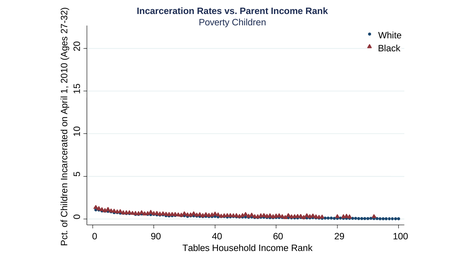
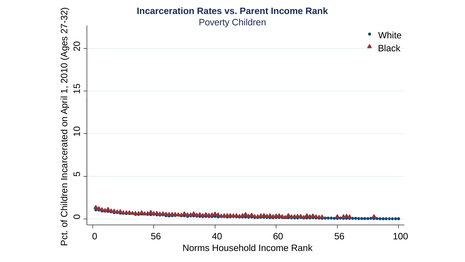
0 90: 90 -> 56 (156, 236)
60 29: 29 -> 56 (339, 236)
Tables: Tables -> Norms (196, 248)
